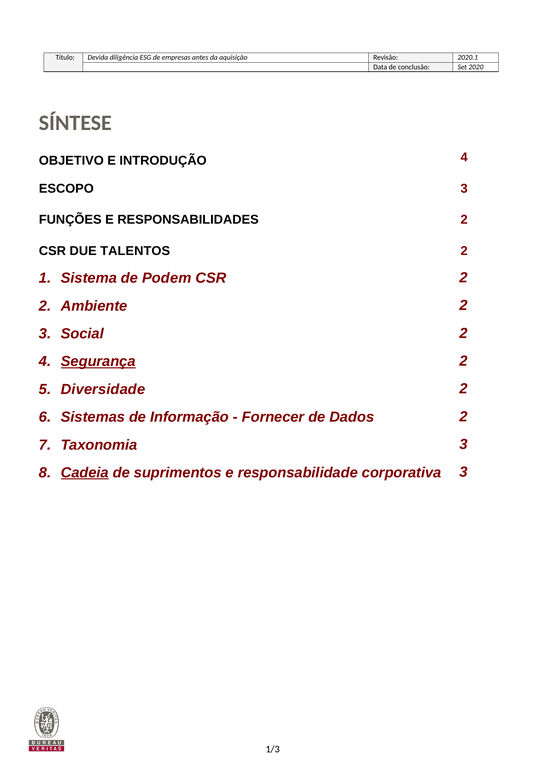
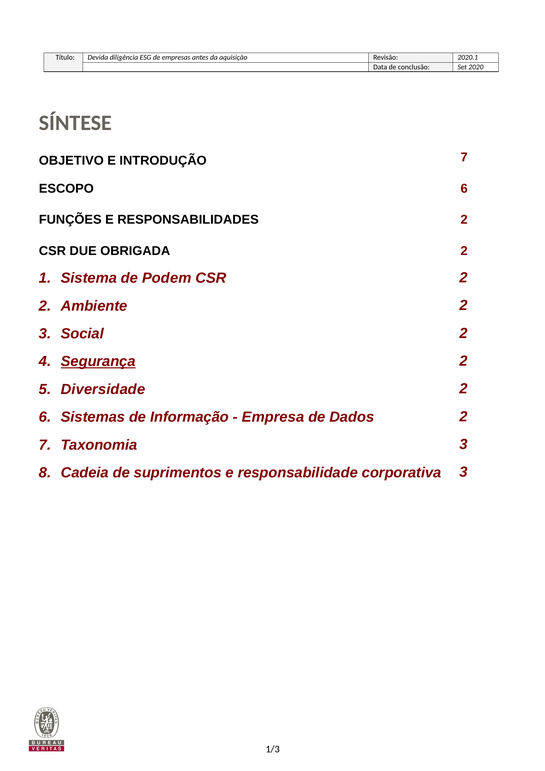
INTRODUÇÃO 4: 4 -> 7 (464, 158)
ESCOPO 3: 3 -> 6 (464, 189)
TALENTOS: TALENTOS -> OBRIGADA (135, 251)
Fornecer: Fornecer -> Empresa (273, 417)
Cadeia underline: present -> none (85, 473)
